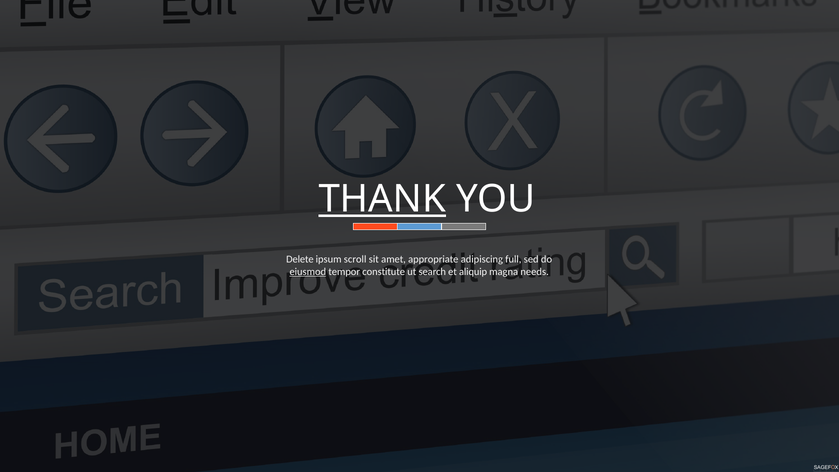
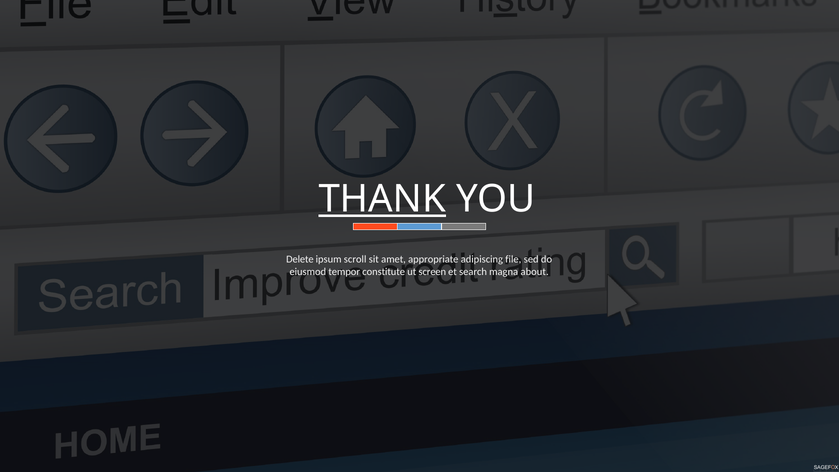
full: full -> file (513, 259)
eiusmod underline: present -> none (308, 272)
search: search -> screen (432, 272)
aliquip: aliquip -> search (473, 272)
needs: needs -> about (535, 272)
